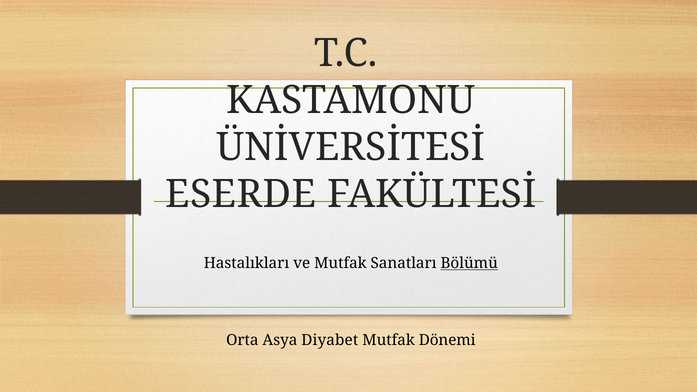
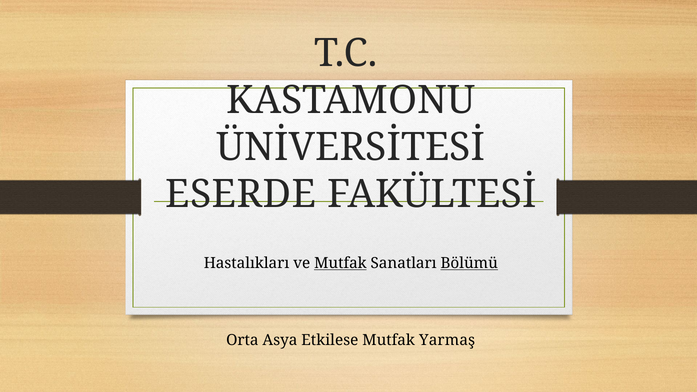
Mutfak underline: none -> present (340, 263)
Diyabet: Diyabet -> Etkilese (330, 340)
Dönemi: Dönemi -> Yarmaş (447, 340)
